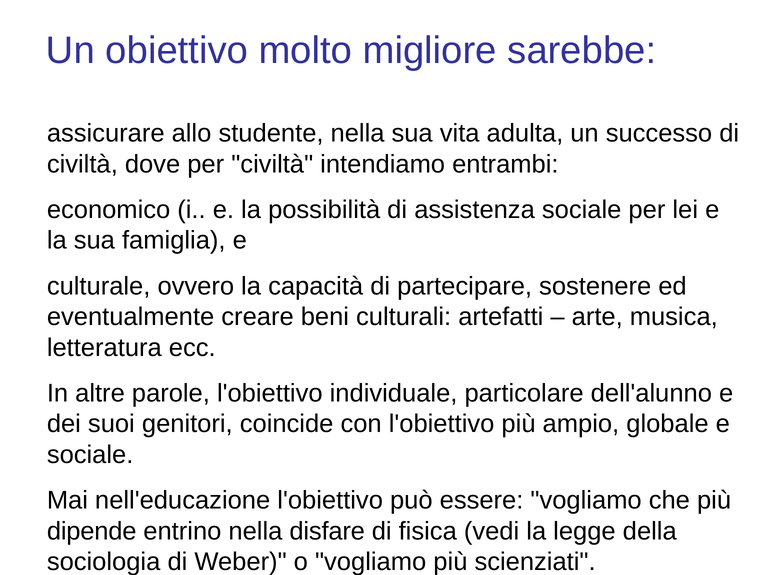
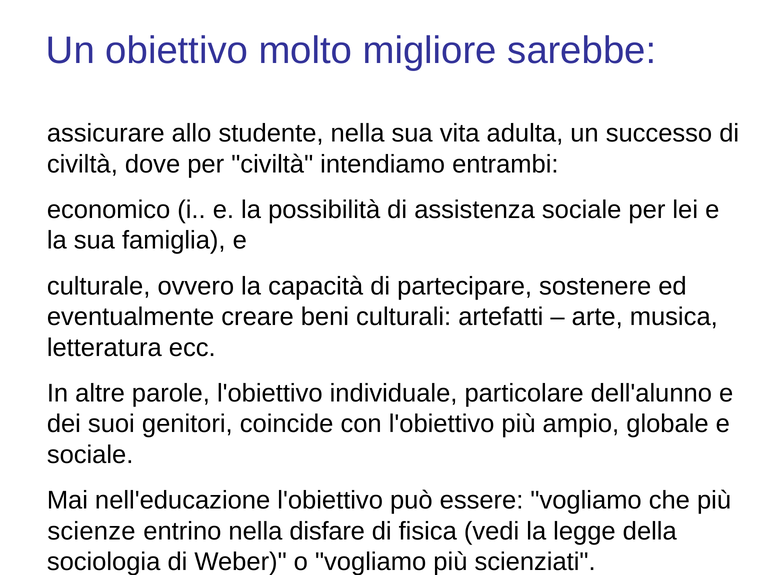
dipende: dipende -> scienze (91, 531)
